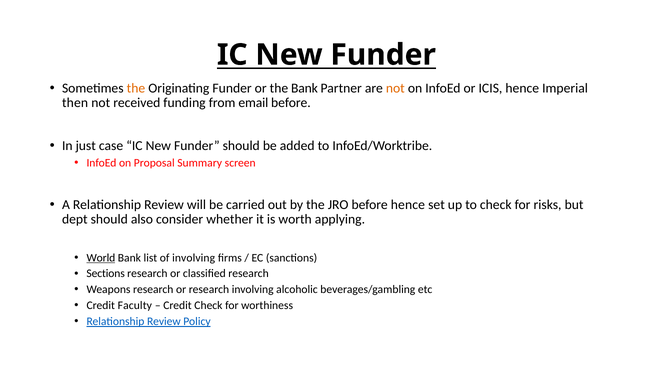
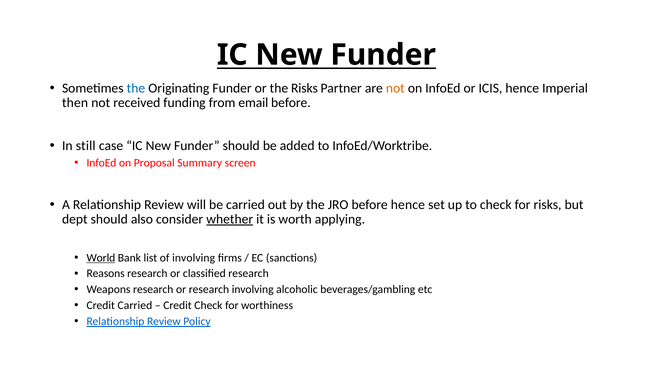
the colour: orange -> blue (136, 88)
the Bank: Bank -> Risks (305, 88)
just: just -> still (86, 146)
whether underline: none -> present (230, 219)
Sections: Sections -> Reasons (106, 274)
Credit Faculty: Faculty -> Carried (135, 306)
